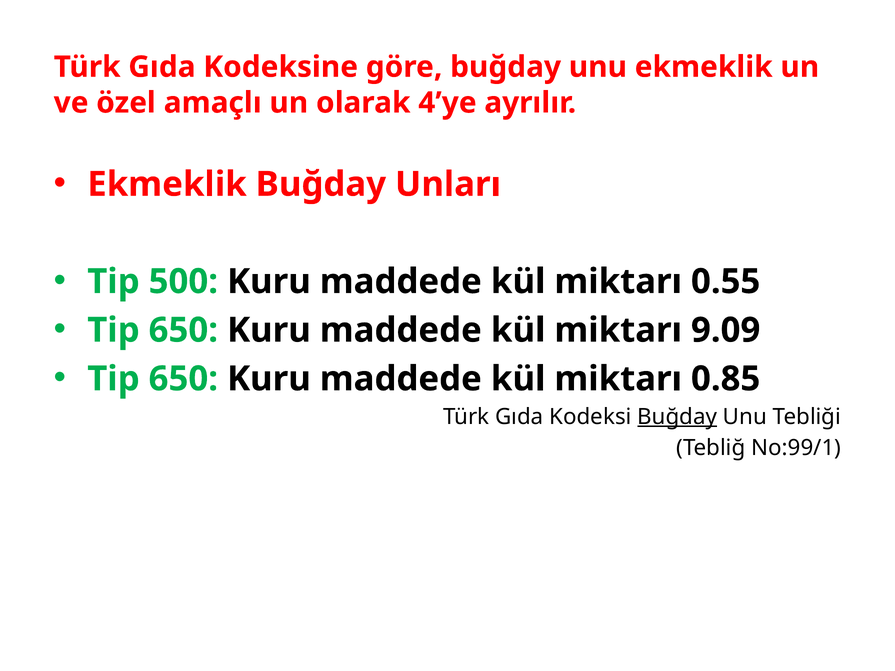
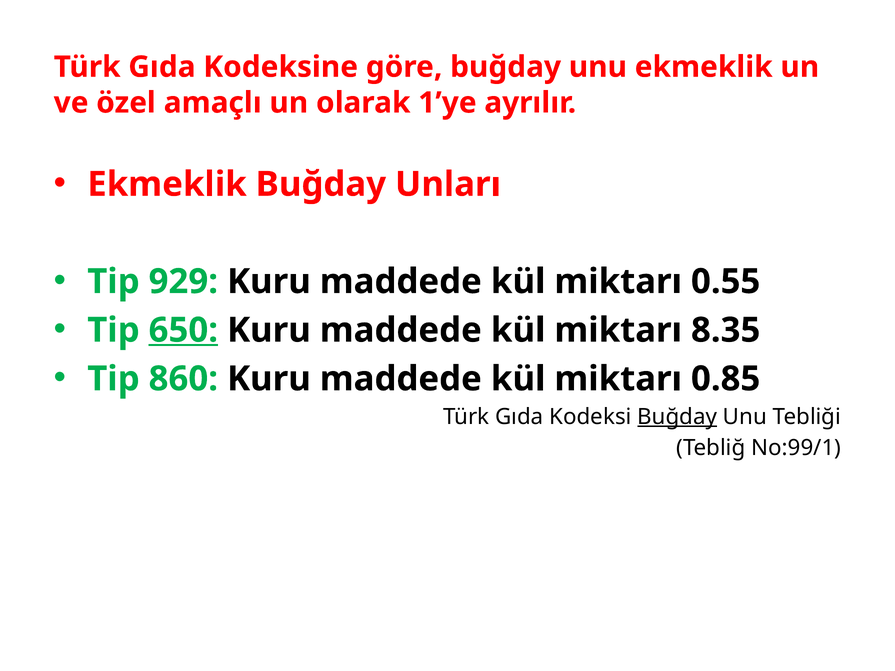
4’ye: 4’ye -> 1’ye (447, 103)
500: 500 -> 929 (183, 282)
650 underline: none -> present (183, 330)
9.09: 9.09 -> 8.35 (726, 330)
650: 650 -> 860 (183, 379)
